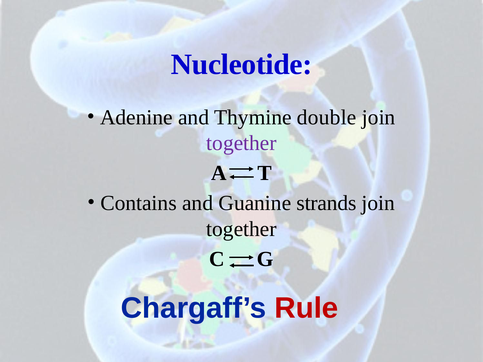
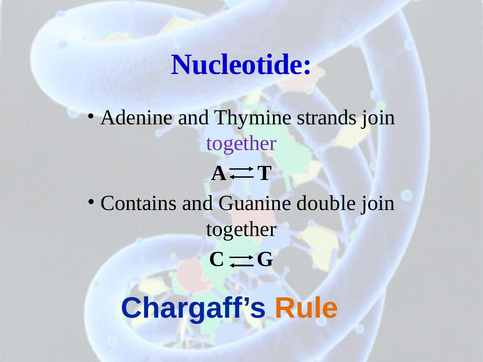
double: double -> strands (327, 117)
strands: strands -> double (326, 203)
Rule colour: red -> orange (306, 308)
